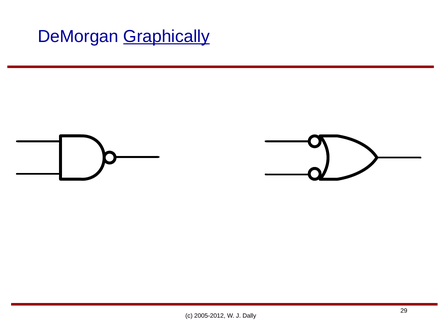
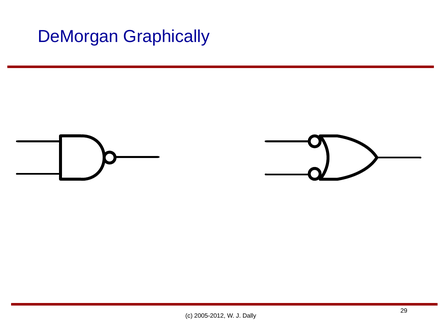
Graphically underline: present -> none (166, 36)
